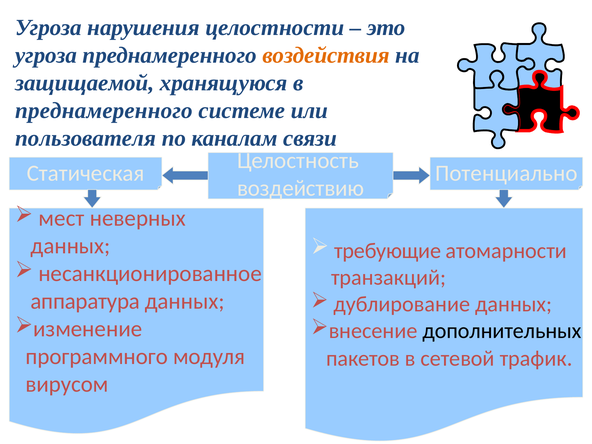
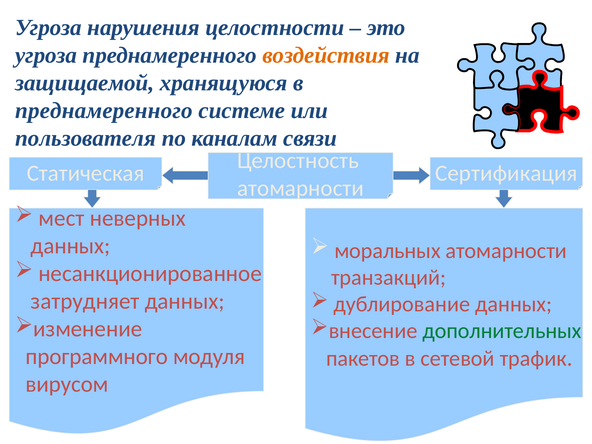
Потенциально: Потенциально -> Сертификация (506, 173)
воздействию: воздействию -> атомарности (301, 188)
требующие: требующие -> моральных (388, 251)
аппаратура: аппаратура -> затрудняет (85, 301)
дополнительных colour: black -> green (502, 331)
